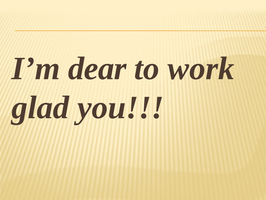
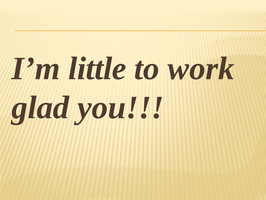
dear: dear -> little (97, 68)
